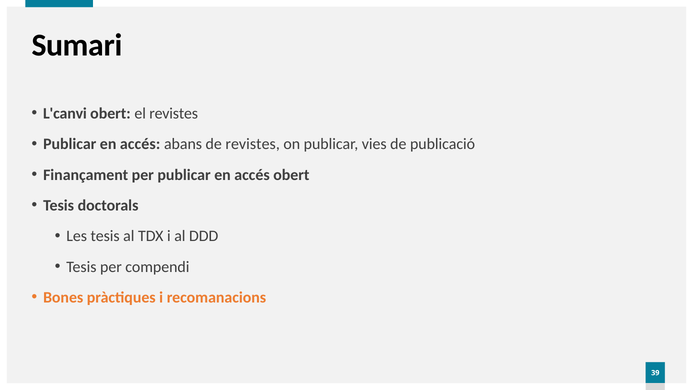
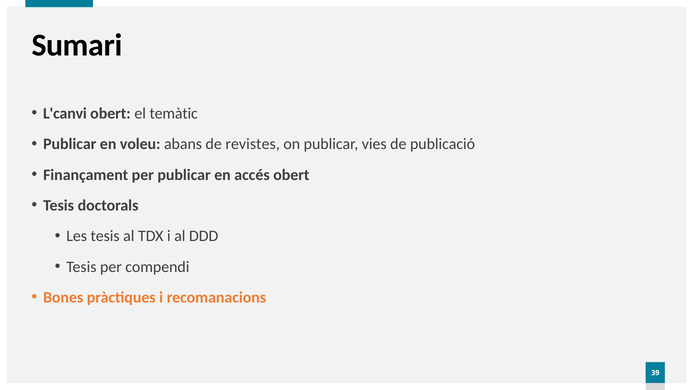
el revistes: revistes -> temàtic (174, 113)
accés: accés -> voleu (140, 144)
